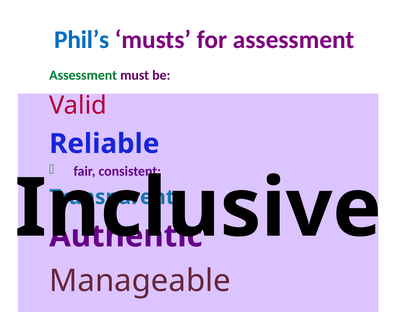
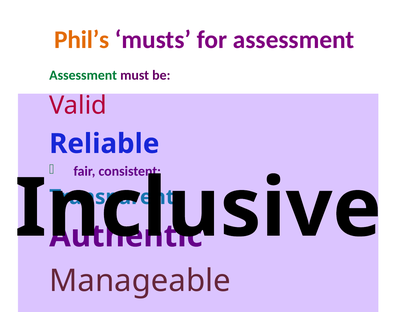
Phil’s colour: blue -> orange (82, 40)
